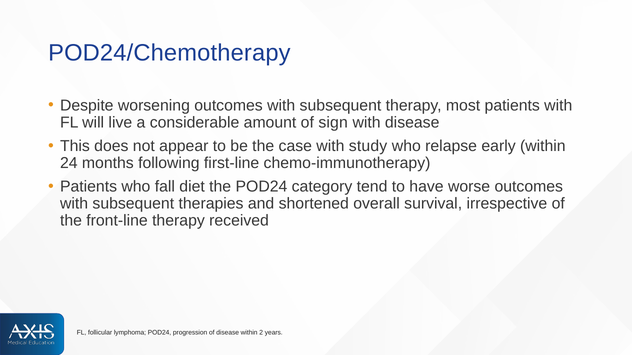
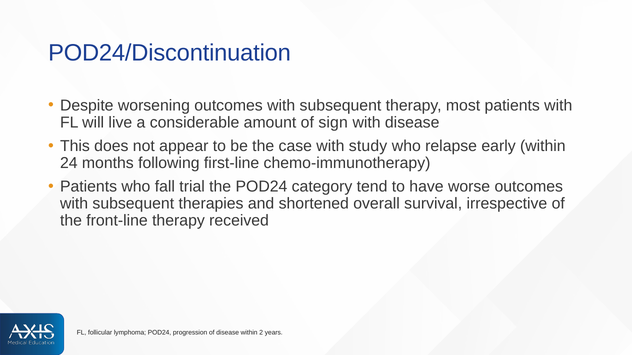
POD24/Chemotherapy: POD24/Chemotherapy -> POD24/Discontinuation (170, 53)
diet: diet -> trial (192, 187)
